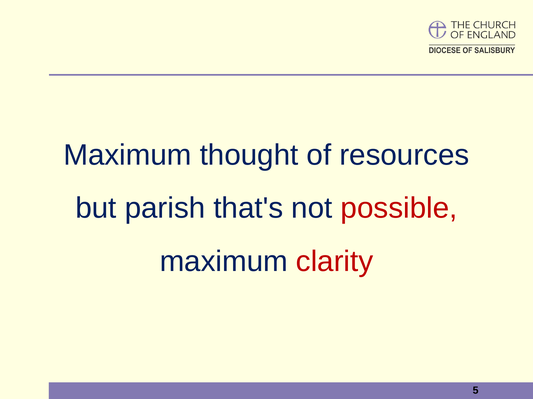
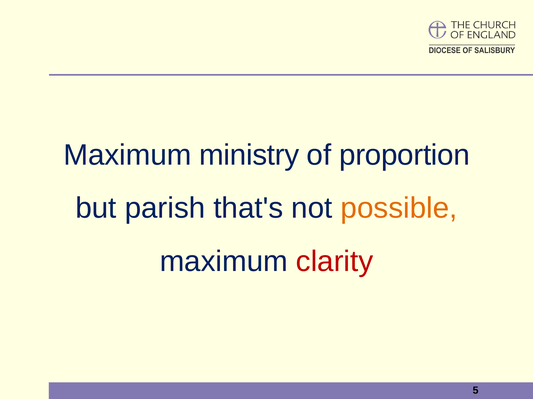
thought: thought -> ministry (249, 155)
resources: resources -> proportion (405, 155)
possible colour: red -> orange (399, 209)
